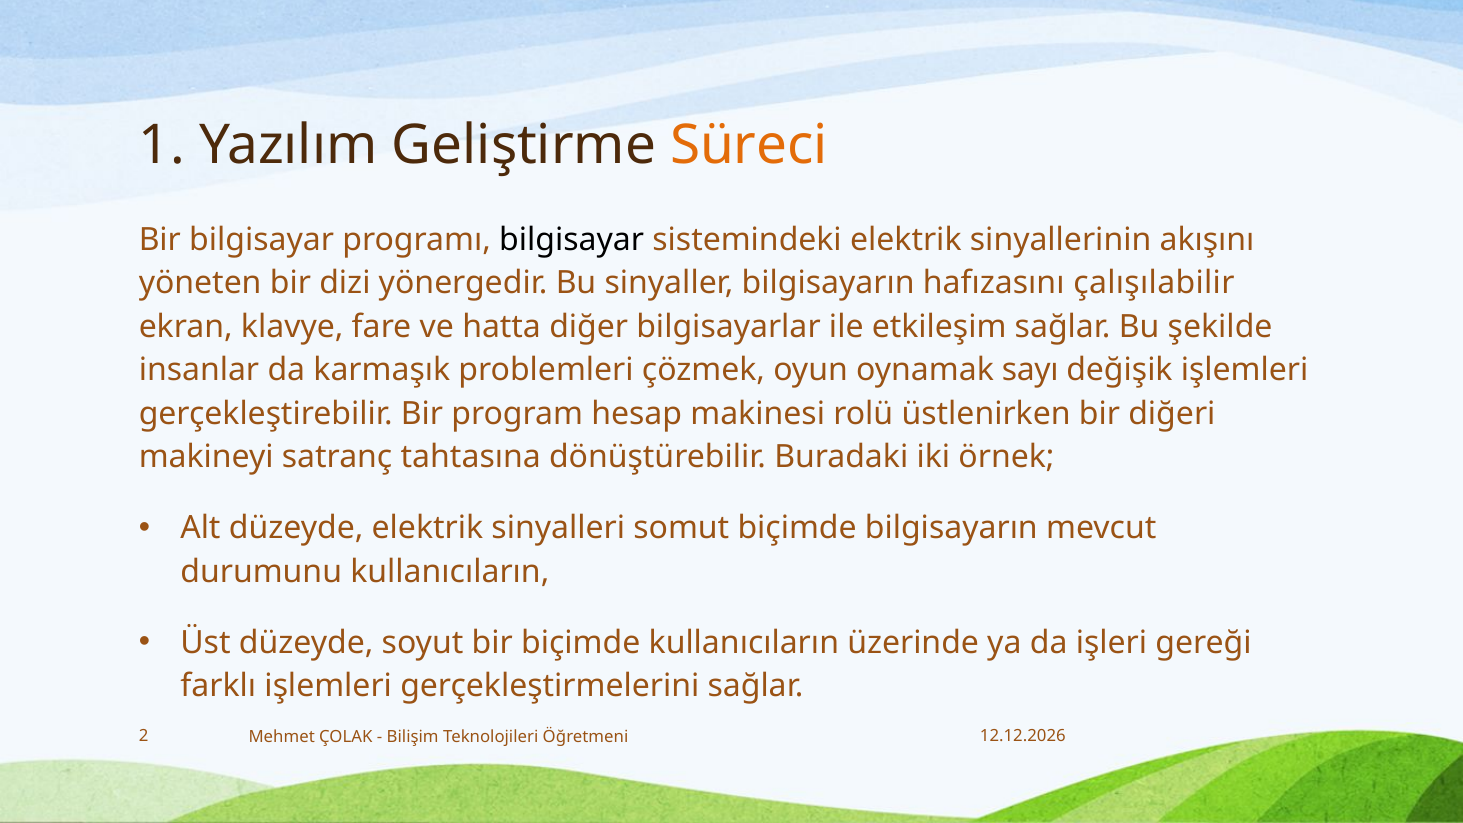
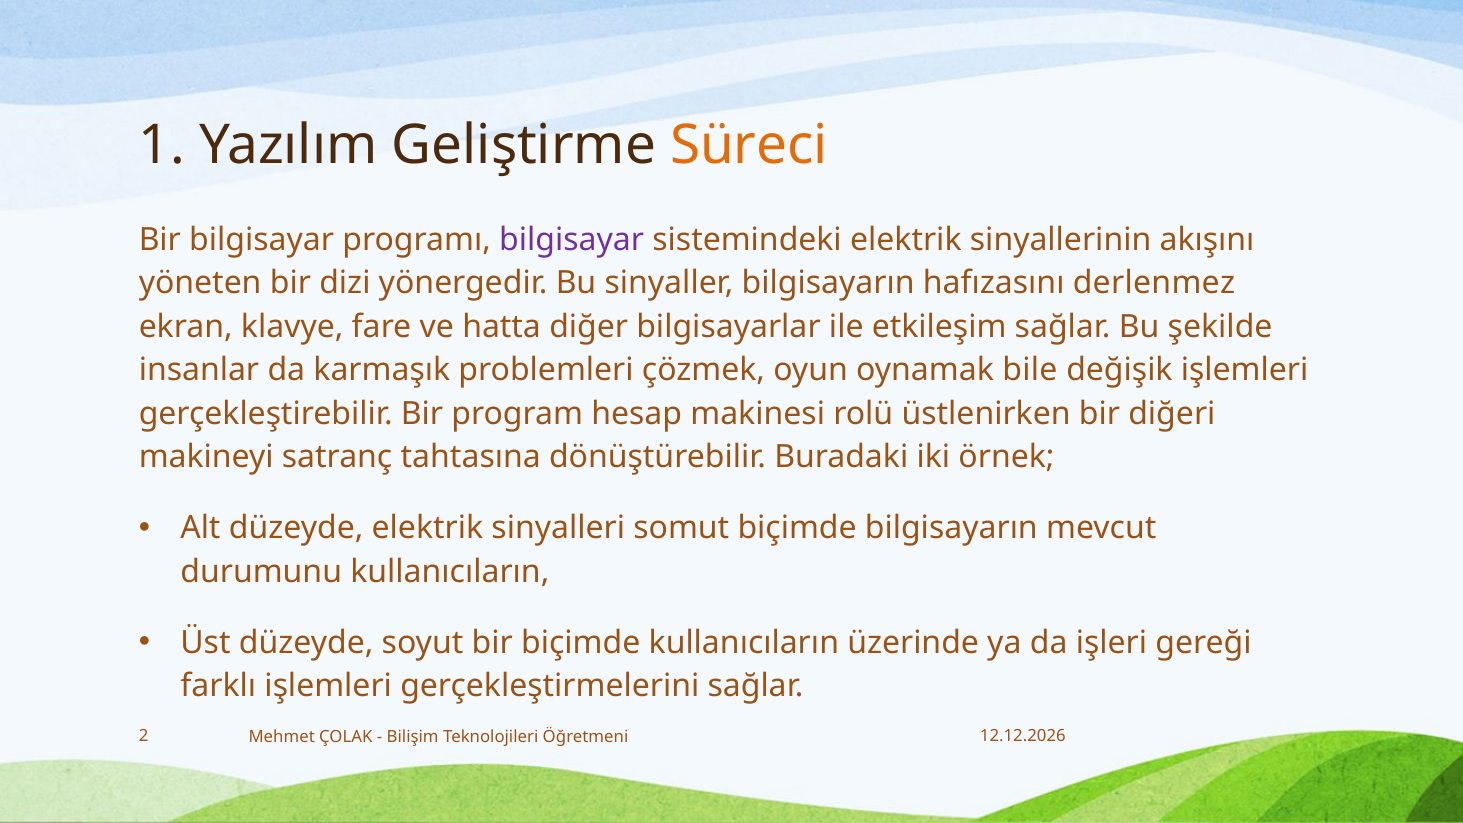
bilgisayar colour: black -> purple (572, 239)
çalışılabilir: çalışılabilir -> derlenmez (1154, 283)
sayı: sayı -> bile (1030, 370)
